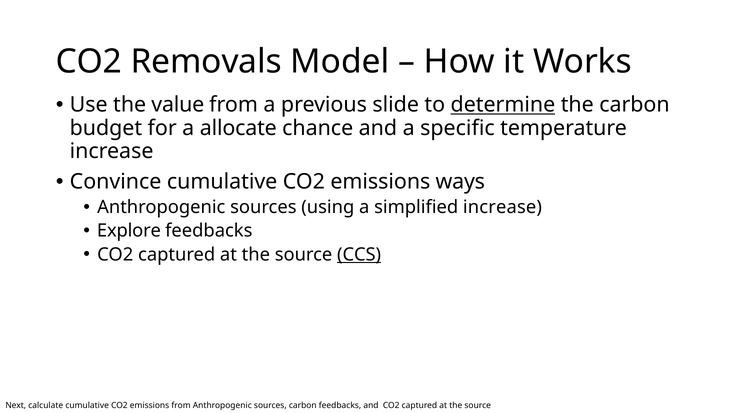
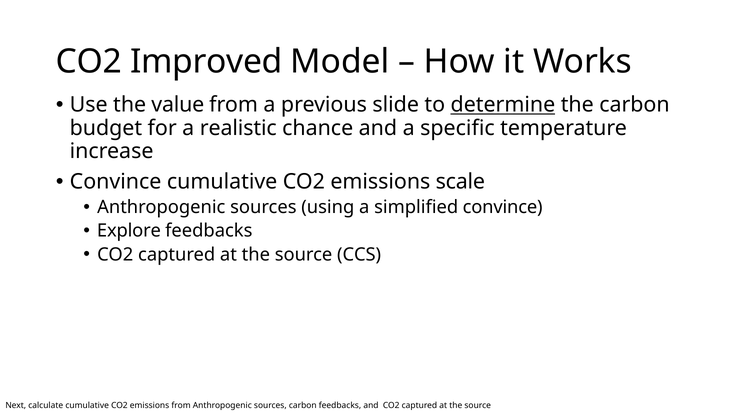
Removals: Removals -> Improved (206, 62)
allocate: allocate -> realistic (238, 128)
ways: ways -> scale (460, 182)
simplified increase: increase -> convince (503, 207)
CCS underline: present -> none (359, 254)
